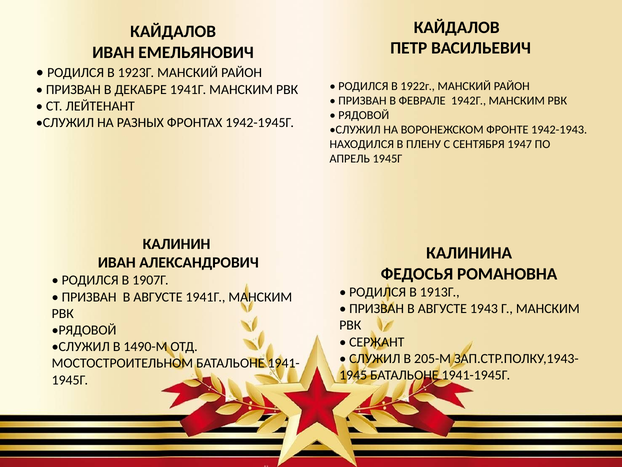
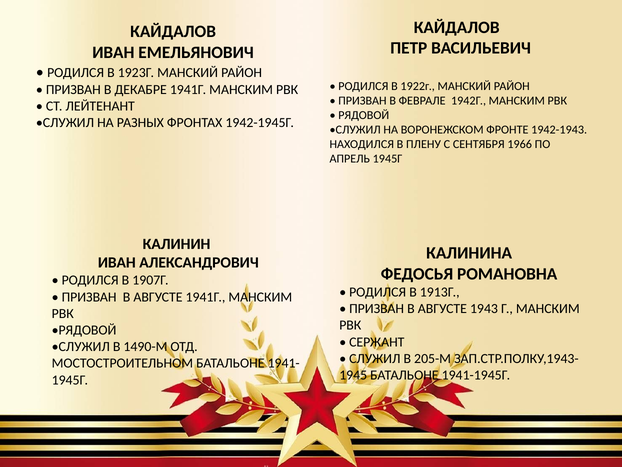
1947: 1947 -> 1966 (520, 144)
